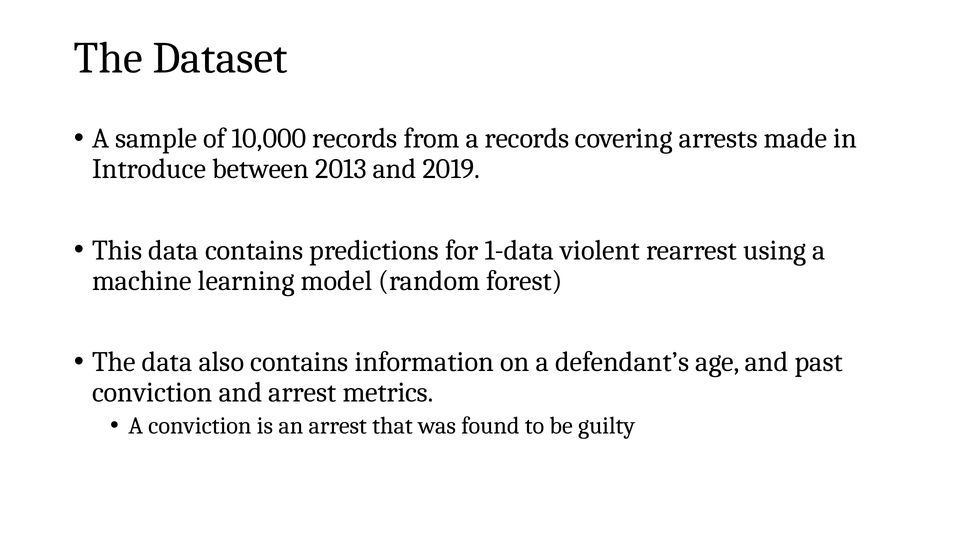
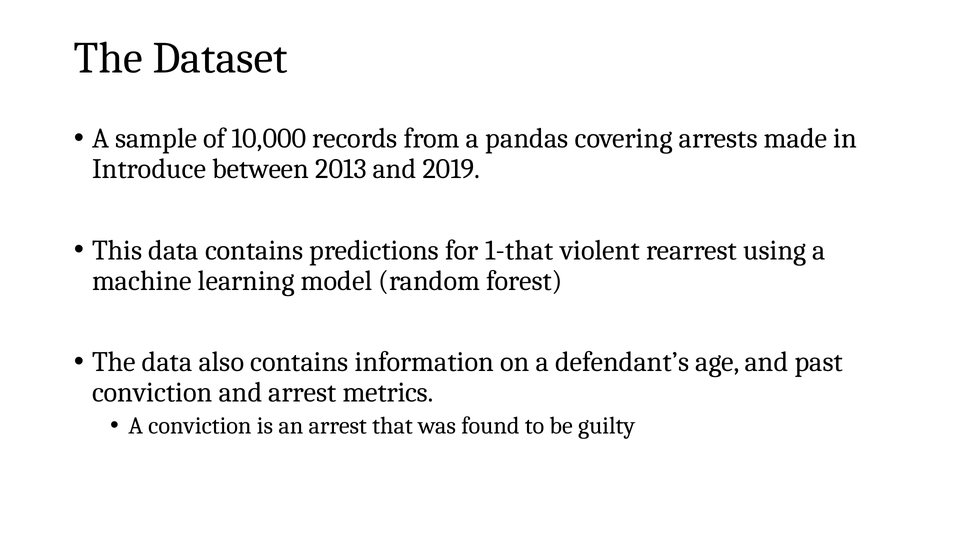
a records: records -> pandas (527, 138)
1-data: 1-data -> 1-that (519, 250)
